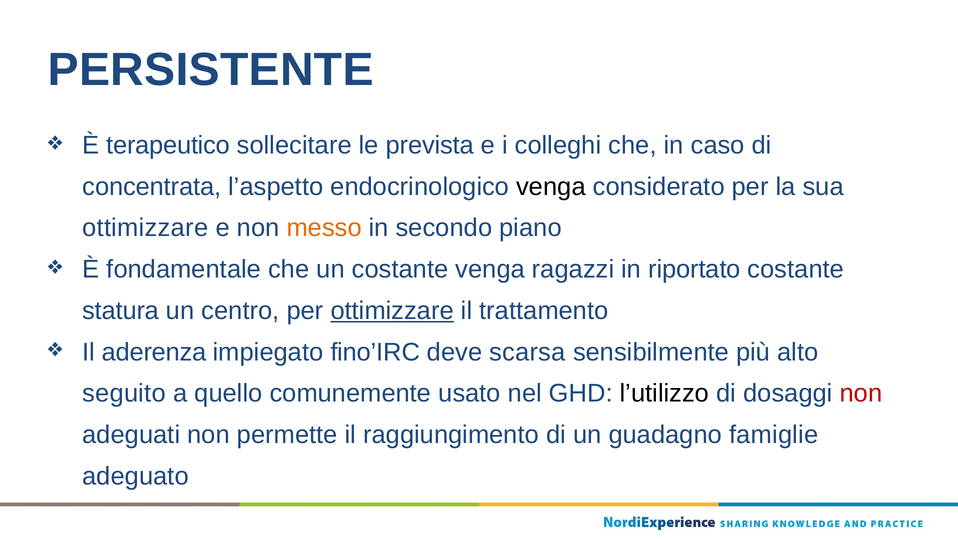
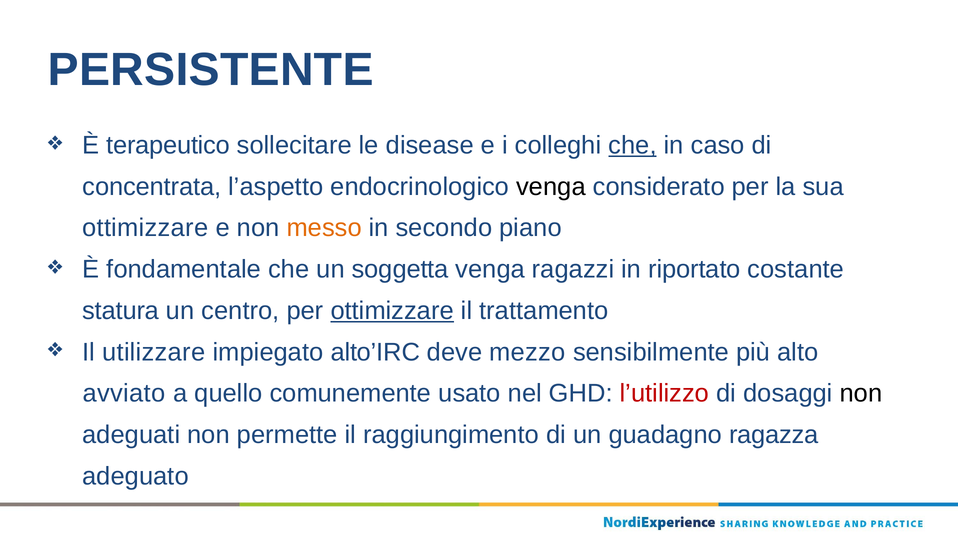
prevista: prevista -> disease (430, 145)
che underline: none -> present (633, 145)
un costante: costante -> soggetta (400, 269)
aderenza: aderenza -> utilizzare (154, 352)
fino’IRC: fino’IRC -> alto’IRC (375, 352)
scarsa: scarsa -> mezzo (527, 352)
seguito: seguito -> avviato (124, 393)
l’utilizzo colour: black -> red (664, 393)
non colour: red -> black (861, 393)
famiglie: famiglie -> ragazza (774, 435)
